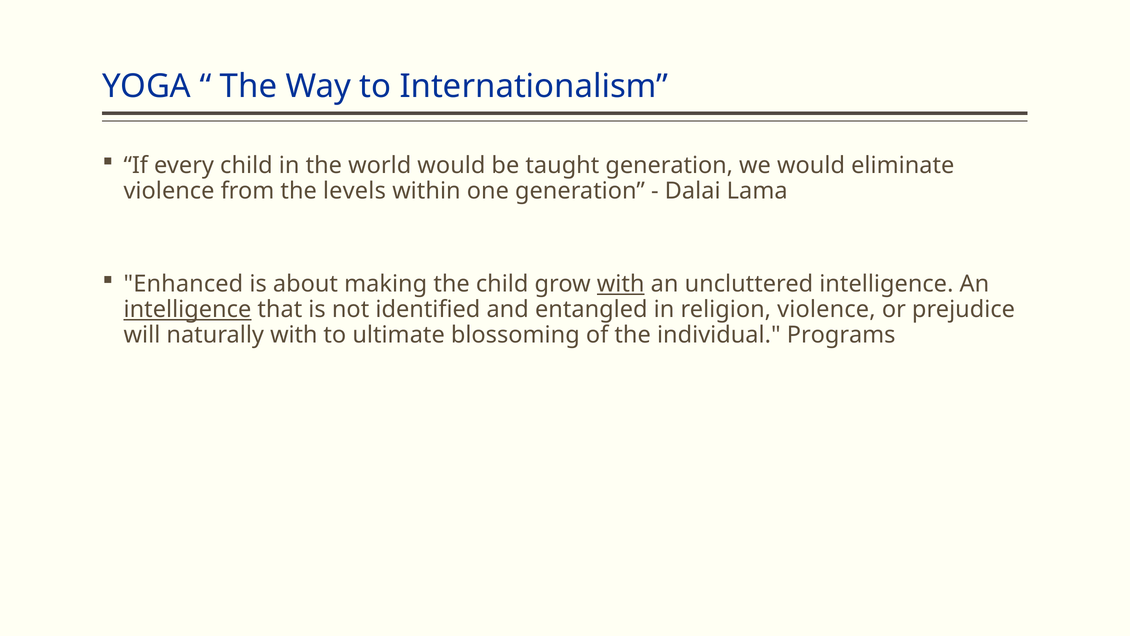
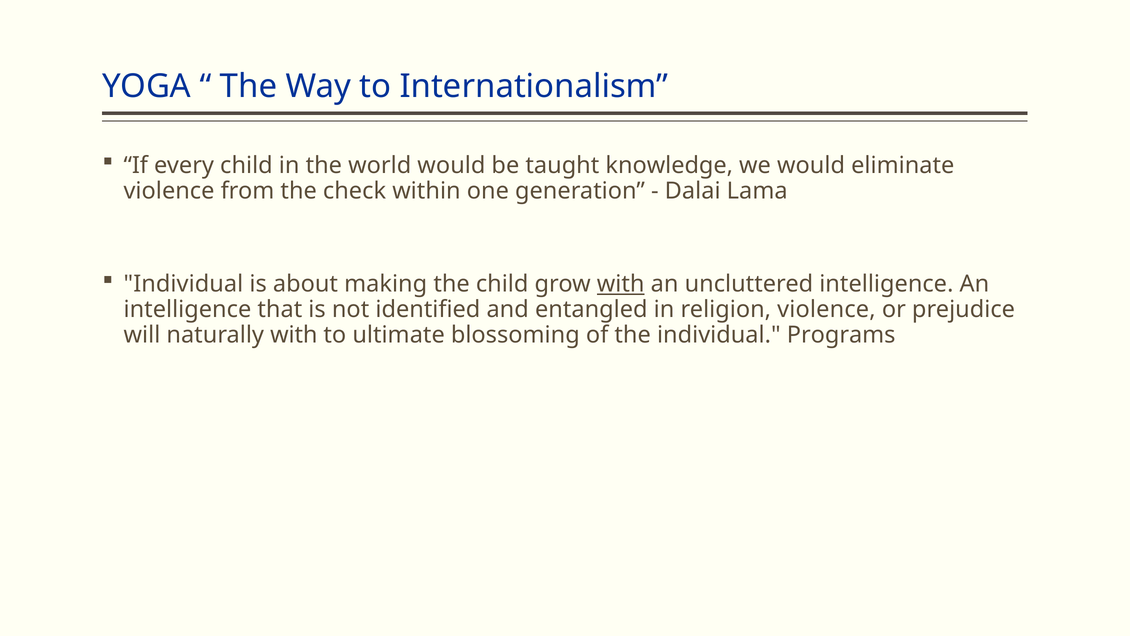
taught generation: generation -> knowledge (669, 165)
levels: levels -> check (355, 191)
Enhanced: Enhanced -> Individual (183, 284)
intelligence underline: present -> none (187, 309)
